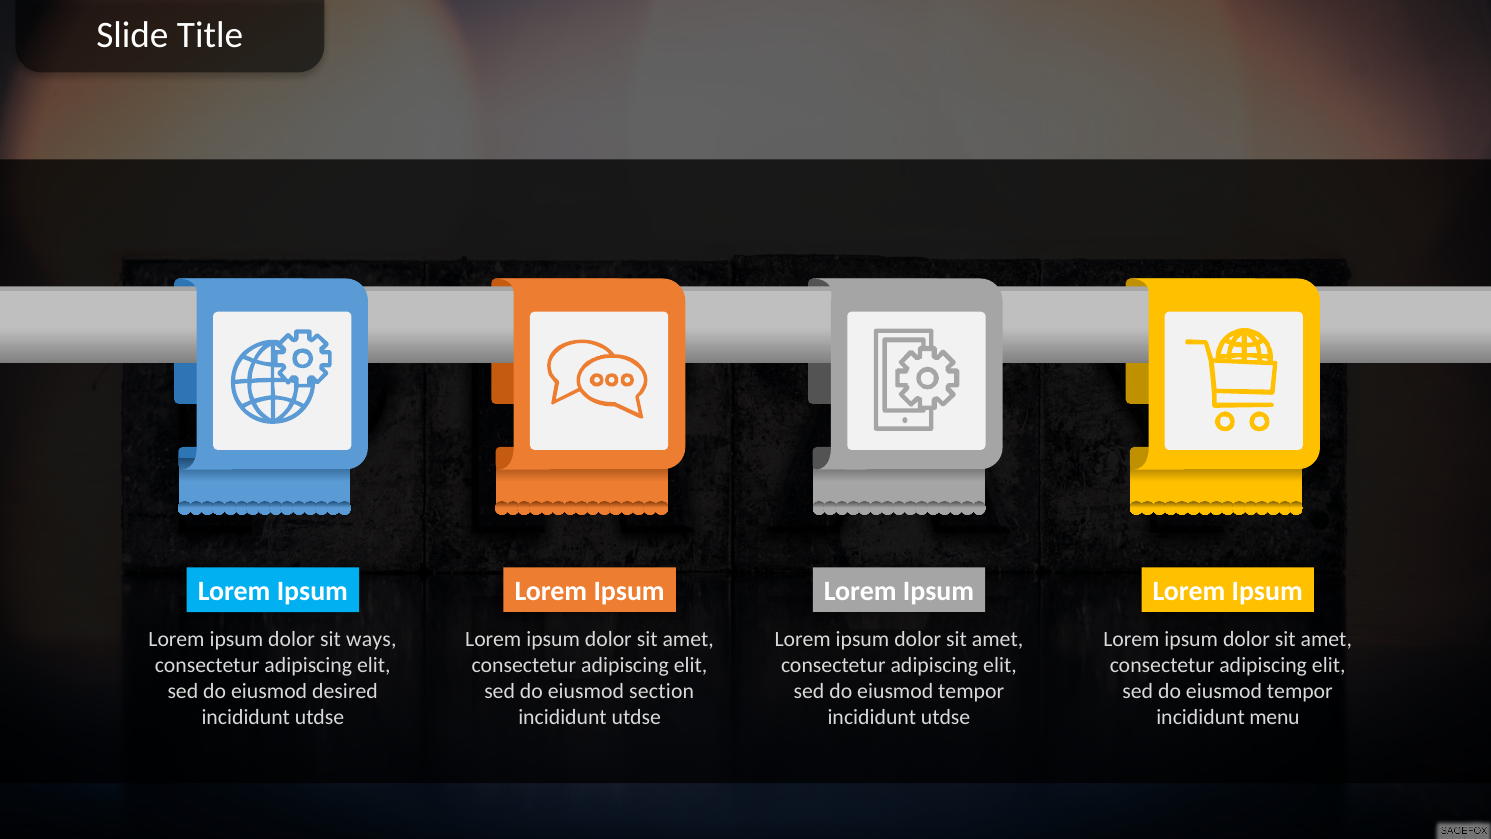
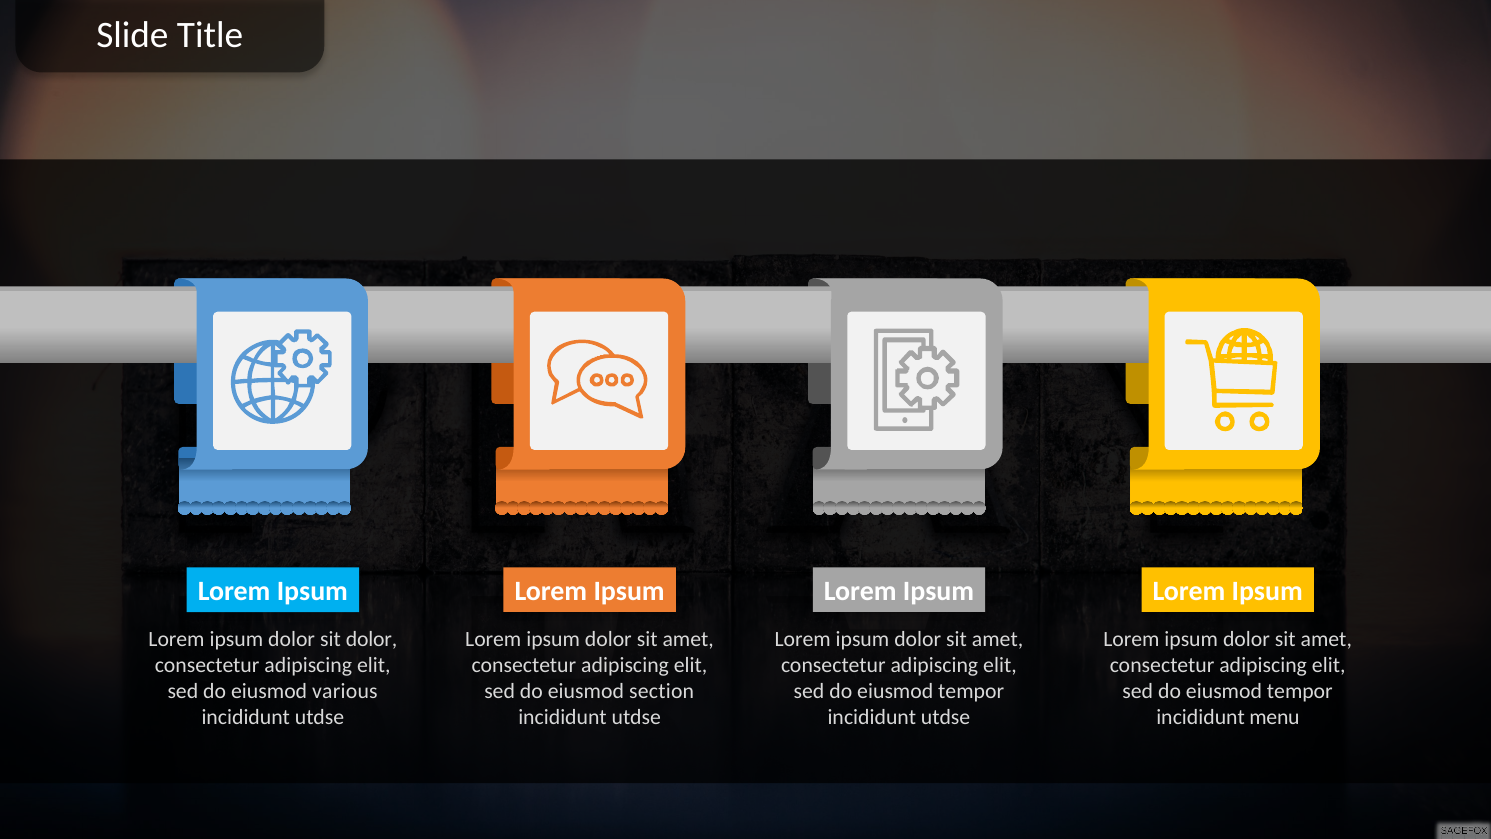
sit ways: ways -> dolor (372, 639)
desired: desired -> various (345, 691)
